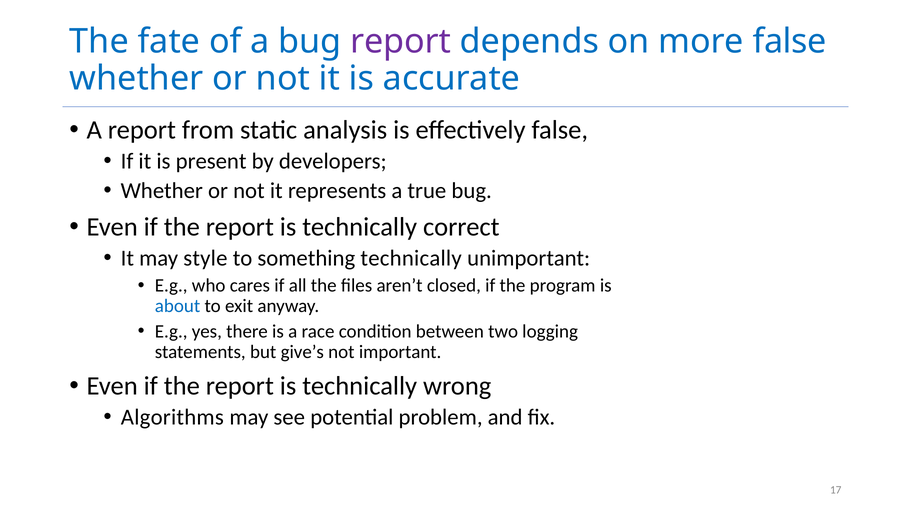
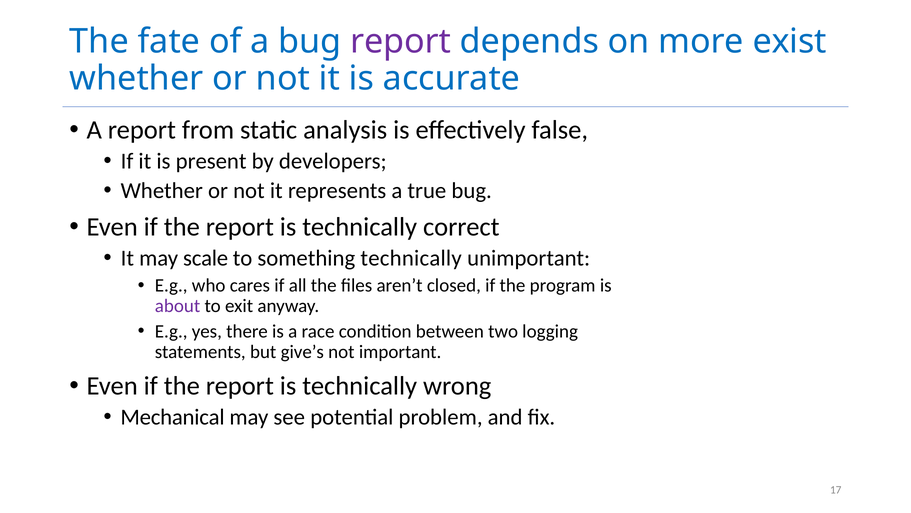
more false: false -> exist (790, 41)
style: style -> scale (206, 258)
about colour: blue -> purple (178, 306)
Algorithms: Algorithms -> Mechanical (173, 417)
